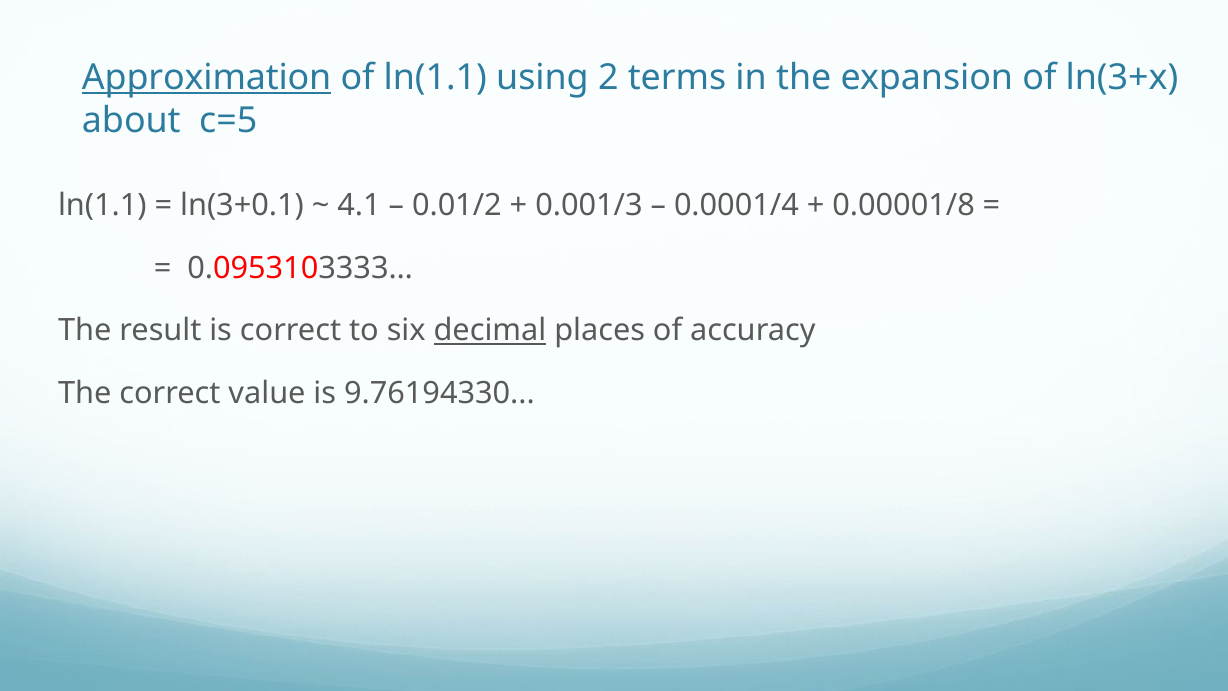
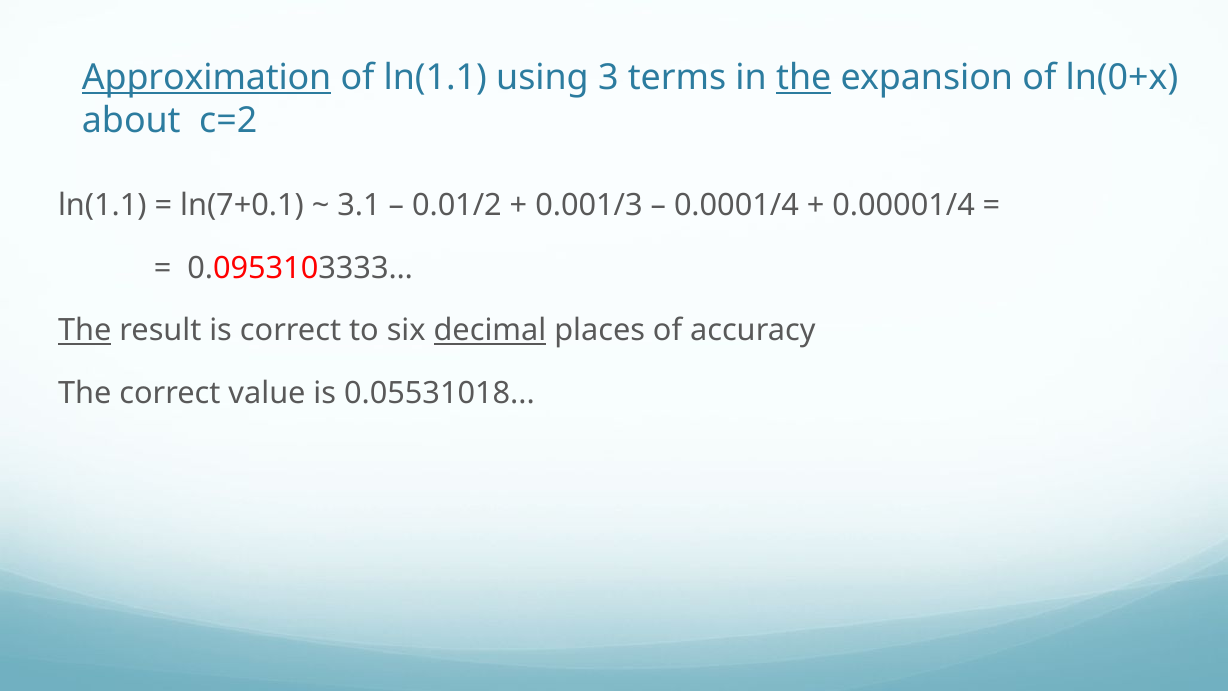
2: 2 -> 3 (608, 78)
the underline: none -> present (804, 78)
ln(3+x: ln(3+x -> ln(0+x (1122, 78)
c=5: c=5 -> c=2 (228, 121)
ln(3+0.1: ln(3+0.1 -> ln(7+0.1 (242, 206)
4.1: 4.1 -> 3.1 (359, 206)
0.00001/8: 0.00001/8 -> 0.00001/4 (904, 206)
The underline: none -> present (85, 331)
9.76194330: 9.76194330 -> 0.05531018 (439, 393)
